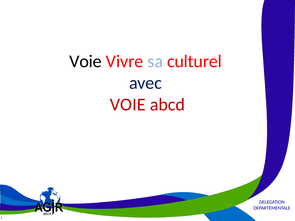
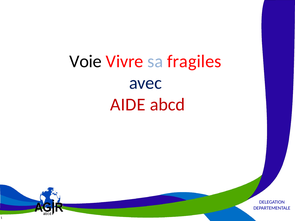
culturel: culturel -> fragiles (194, 61)
VOIE: VOIE -> AIDE (128, 105)
